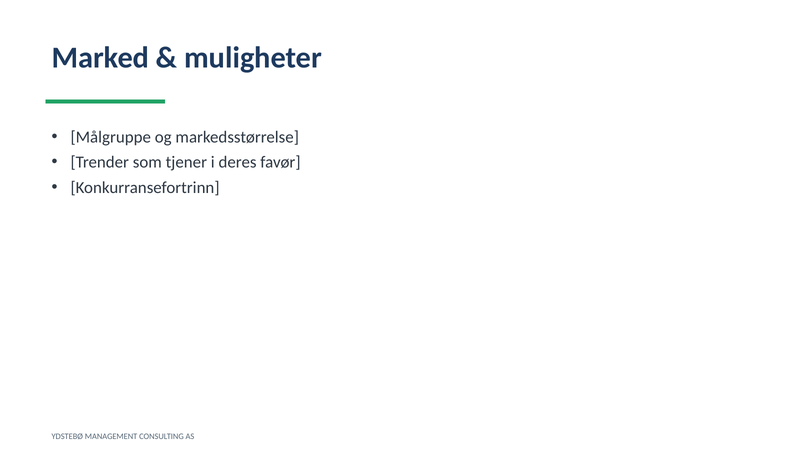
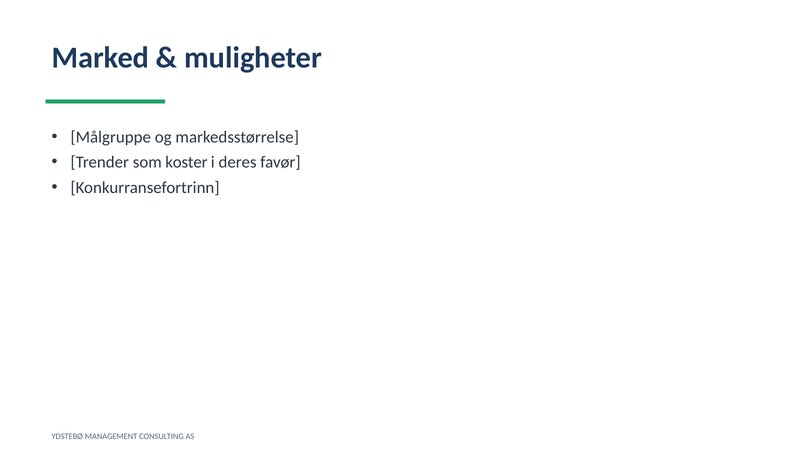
tjener: tjener -> koster (186, 163)
